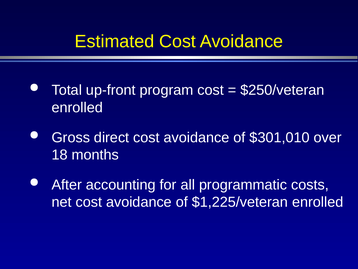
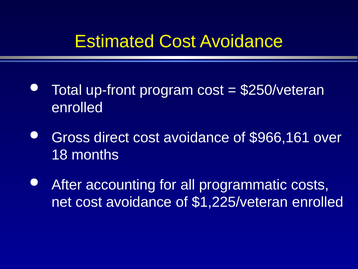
$301,010: $301,010 -> $966,161 (280, 137)
